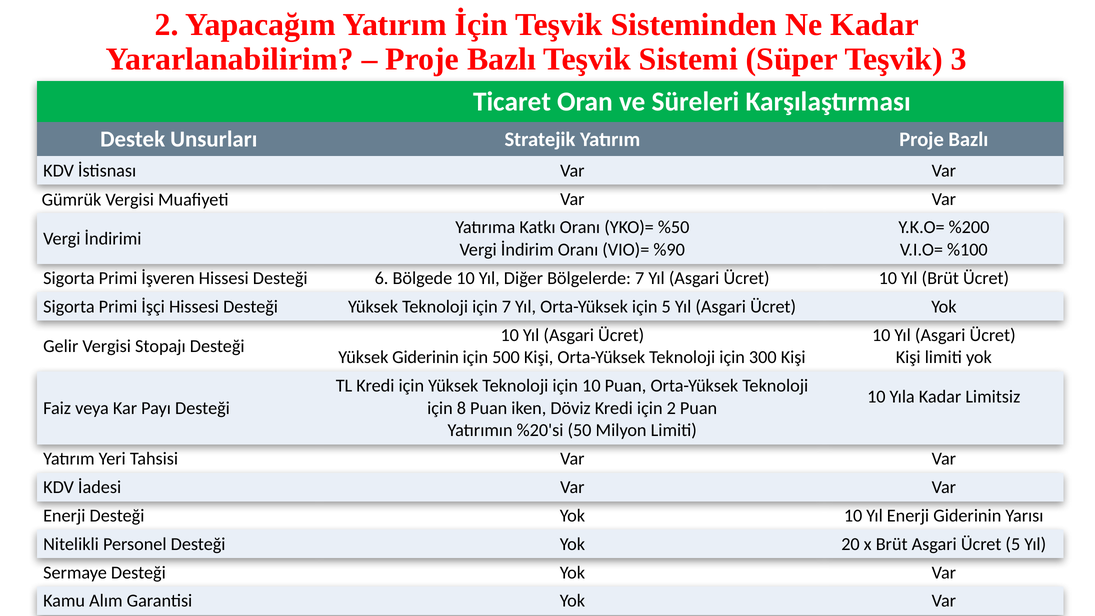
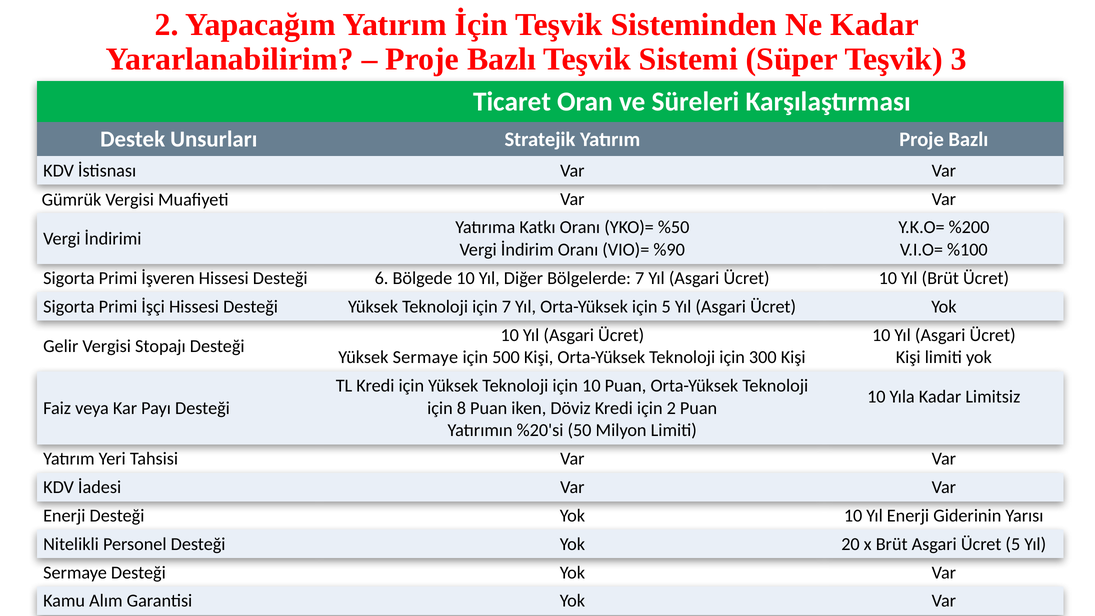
Yüksek Giderinin: Giderinin -> Sermaye (425, 357)
